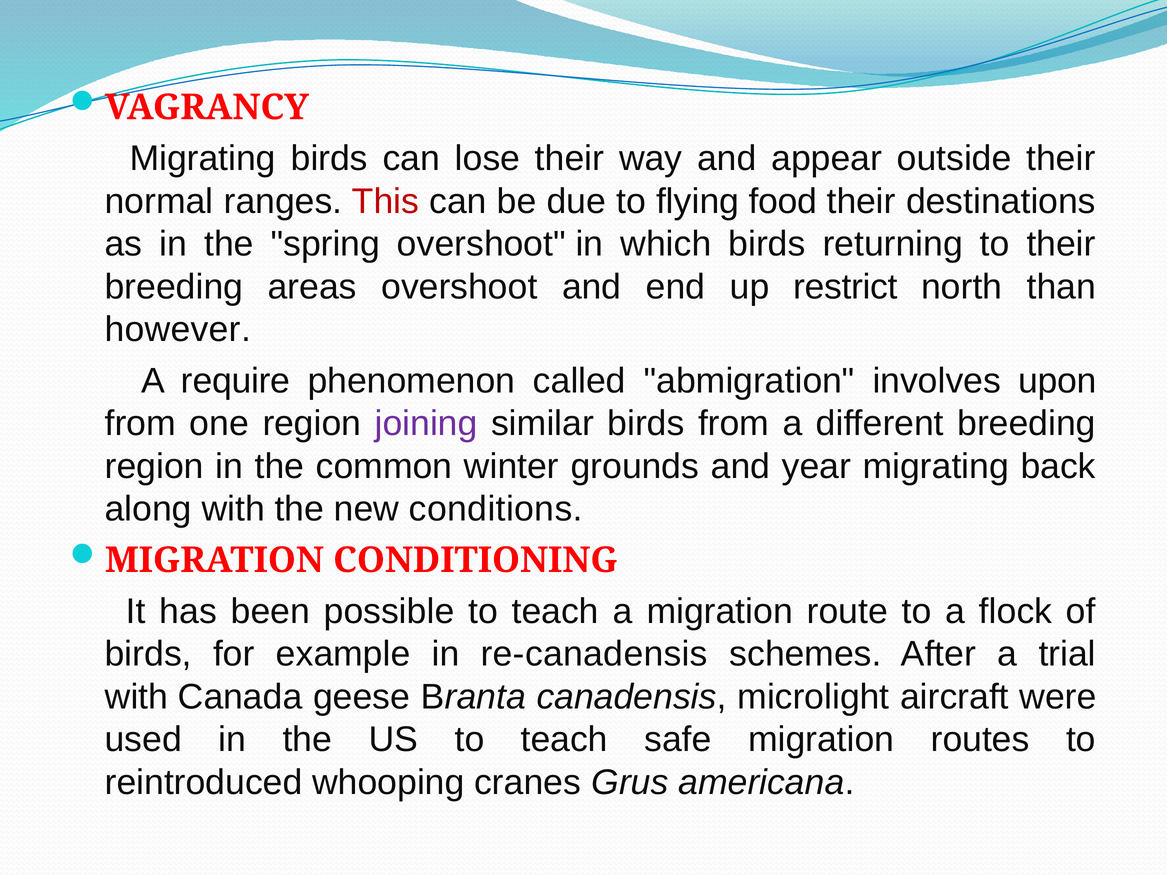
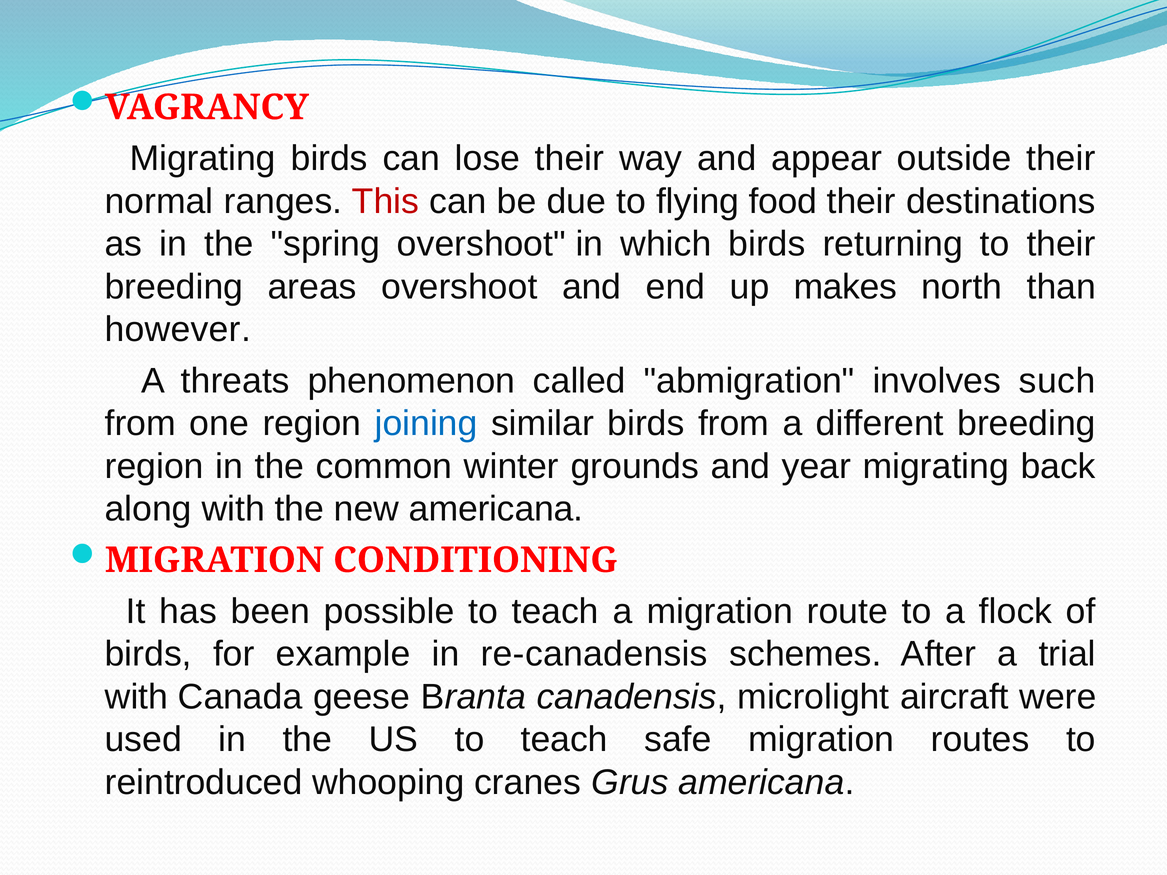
restrict: restrict -> makes (845, 287)
require: require -> threats (235, 381)
upon: upon -> such (1057, 381)
joining colour: purple -> blue (426, 424)
new conditions: conditions -> americana (496, 509)
